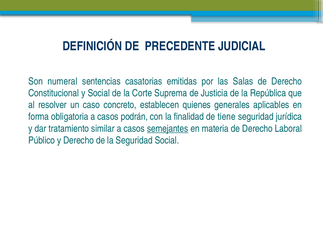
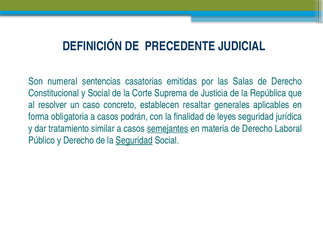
quienes: quienes -> resaltar (197, 105)
tiene: tiene -> leyes (227, 117)
Seguridad underline: none -> present (134, 141)
